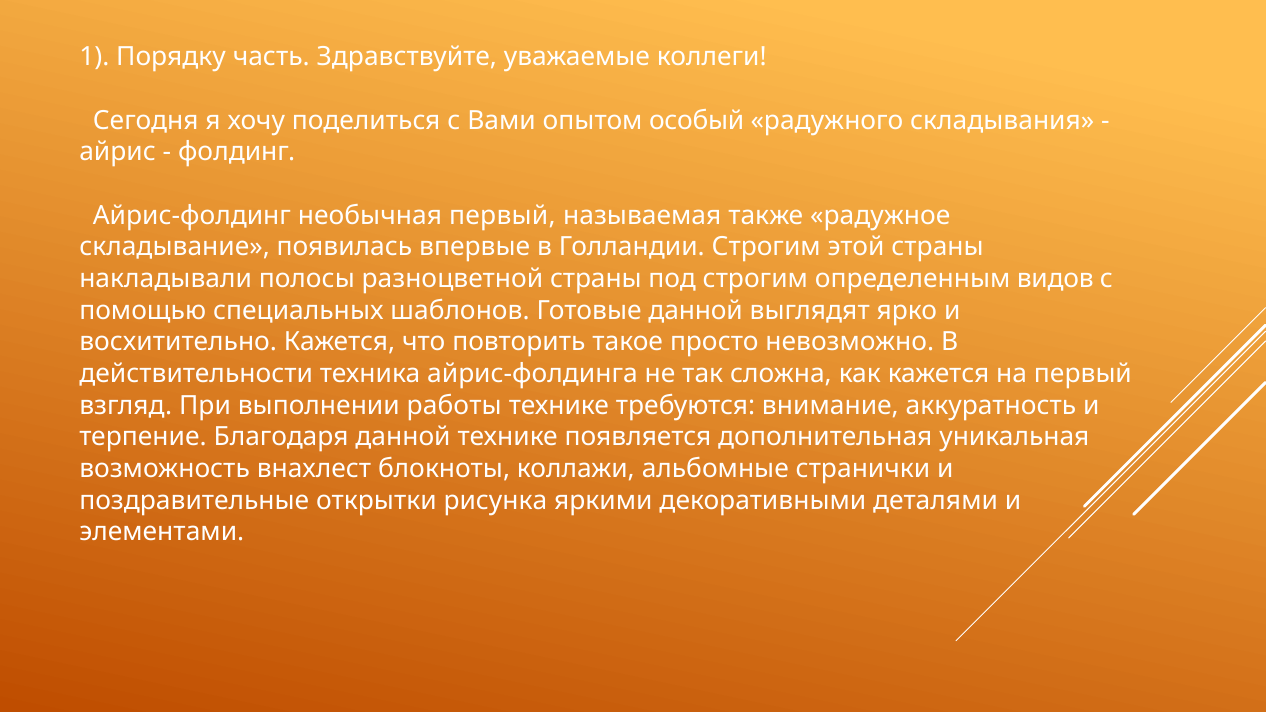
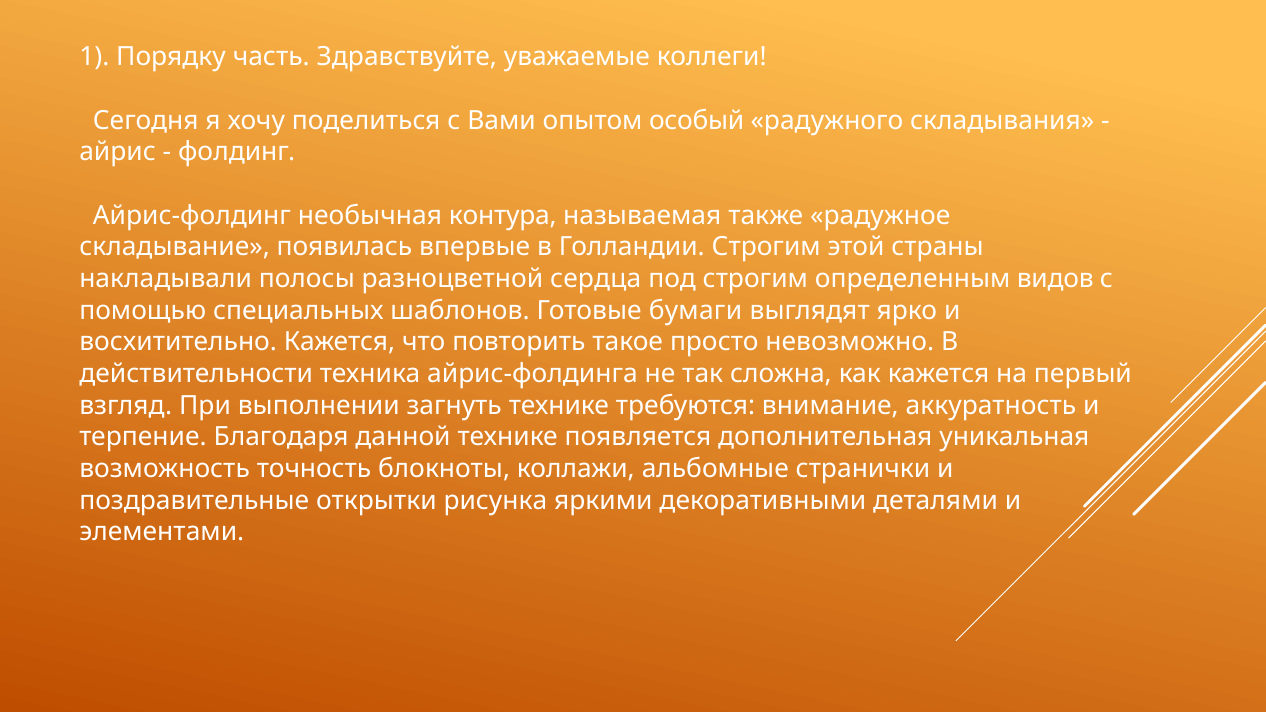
необычная первый: первый -> контура (503, 216)
разноцветной страны: страны -> сердца (596, 279)
Готовые данной: данной -> бумаги (695, 310)
работы: работы -> загнуть (454, 405)
внахлест: внахлест -> точность (314, 469)
